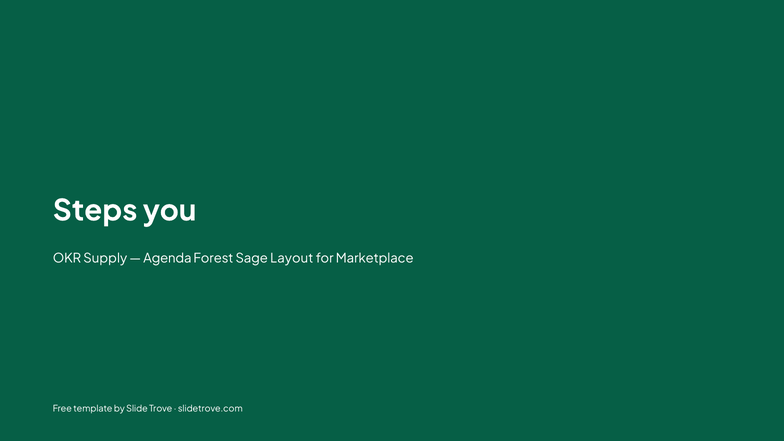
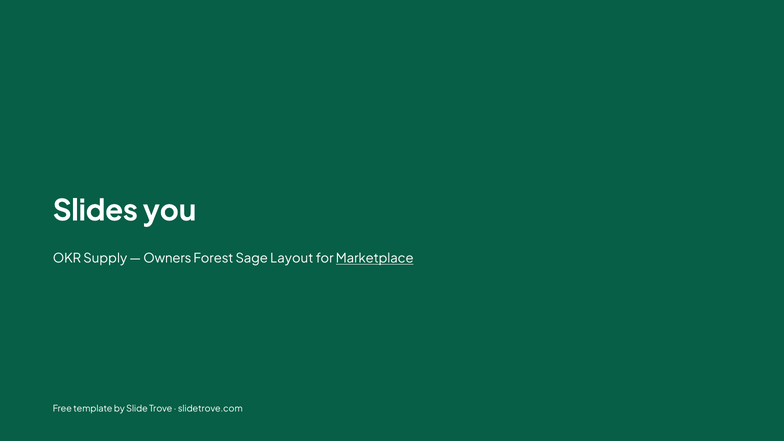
Steps: Steps -> Slides (95, 211)
Agenda: Agenda -> Owners (167, 259)
Marketplace underline: none -> present (375, 259)
